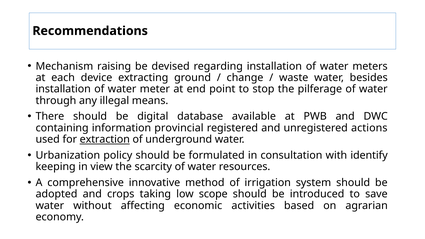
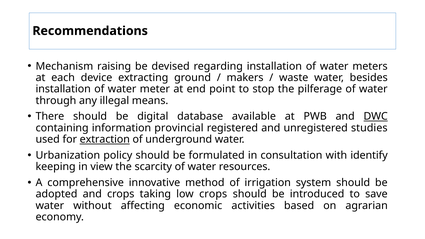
change: change -> makers (245, 78)
DWC underline: none -> present (376, 117)
actions: actions -> studies (369, 128)
low scope: scope -> crops (213, 194)
